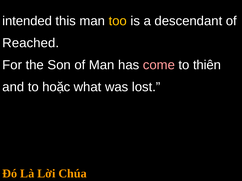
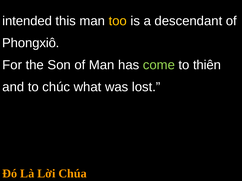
Reached: Reached -> Phongxiô (31, 43)
come colour: pink -> light green (159, 65)
hoặc: hoặc -> chúc (56, 87)
